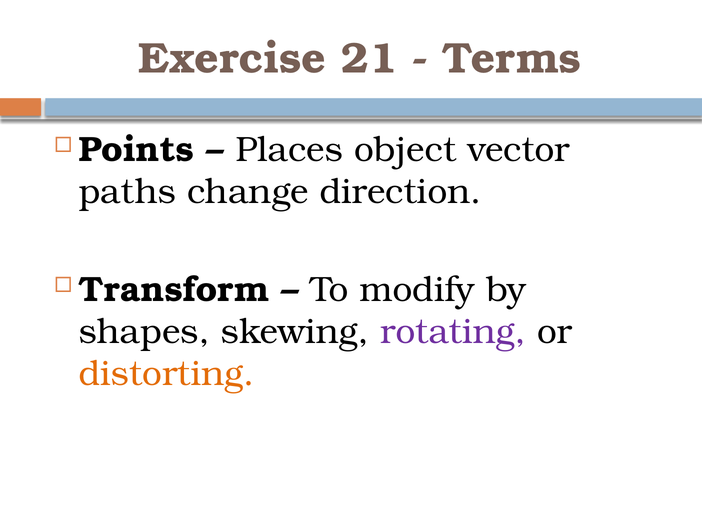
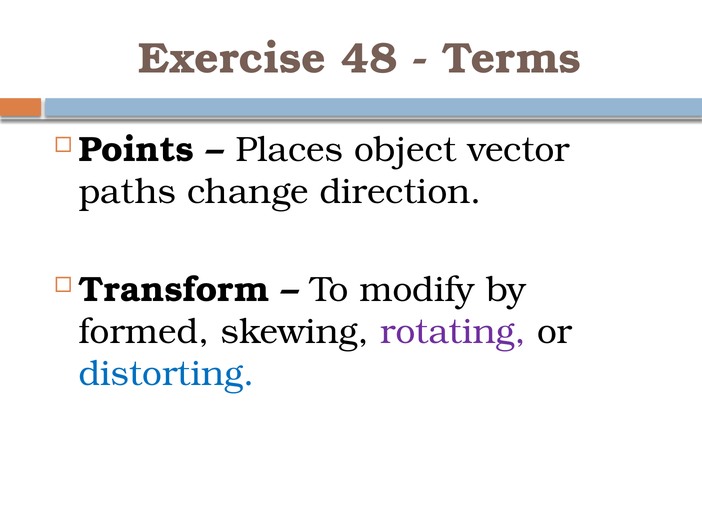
21: 21 -> 48 (369, 59)
shapes: shapes -> formed (144, 332)
distorting colour: orange -> blue (167, 374)
